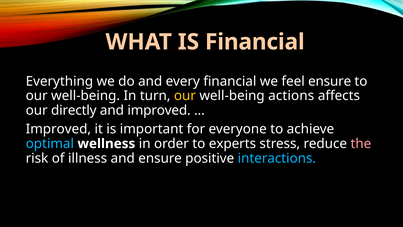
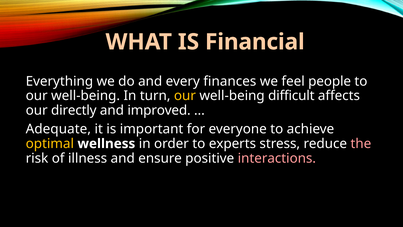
every financial: financial -> finances (230, 81)
feel ensure: ensure -> people (330, 81)
actions: actions -> difficult (291, 96)
Improved: Improved -> Adequate (58, 129)
optimal colour: light blue -> yellow (50, 144)
interactions colour: light blue -> pink (277, 158)
